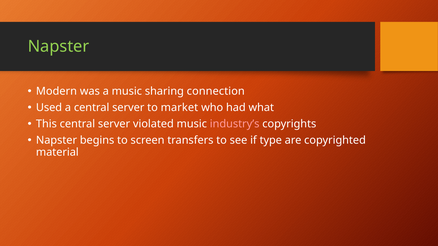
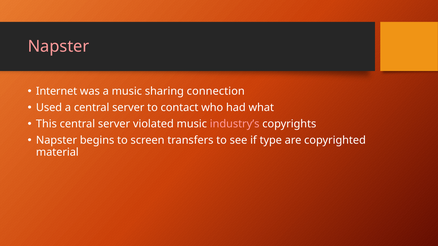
Napster colour: light green -> pink (59, 46)
Modern: Modern -> Internet (57, 91)
market: market -> contact (180, 108)
